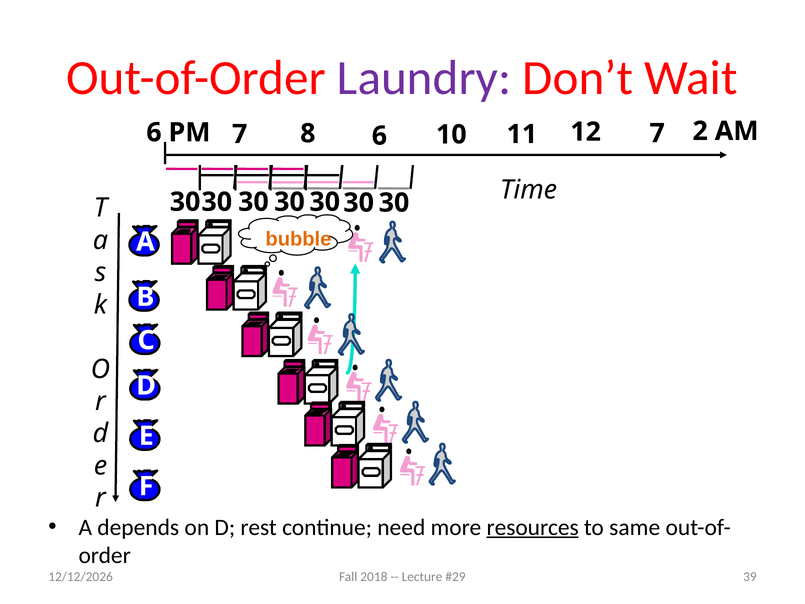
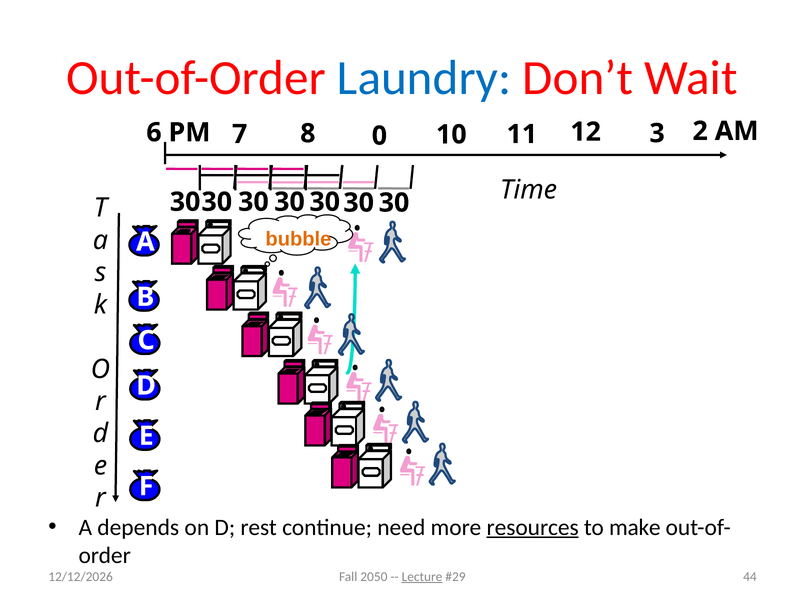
Laundry colour: purple -> blue (424, 78)
8 6: 6 -> 0 (379, 136)
11 7: 7 -> 3 (657, 133)
same: same -> make (635, 527)
2018: 2018 -> 2050 (374, 576)
Lecture underline: none -> present (422, 576)
39: 39 -> 44 (750, 576)
